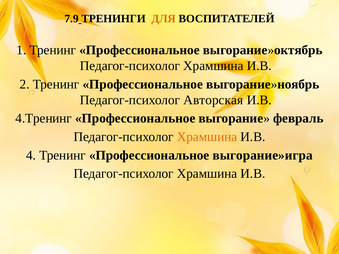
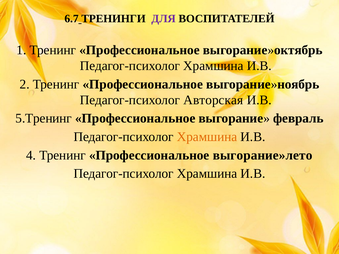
7.9: 7.9 -> 6.7 (72, 19)
ДЛЯ colour: orange -> purple (164, 19)
4.Тренинг: 4.Тренинг -> 5.Тренинг (44, 118)
выгорание»игра: выгорание»игра -> выгорание»лето (263, 155)
